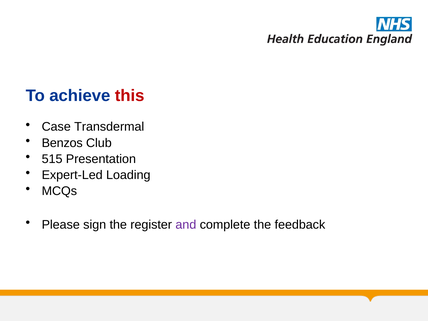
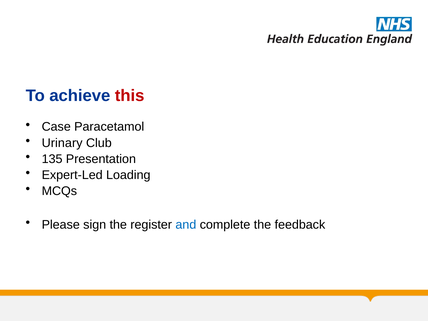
Transdermal: Transdermal -> Paracetamol (109, 127)
Benzos: Benzos -> Urinary (62, 143)
515: 515 -> 135 (52, 159)
and colour: purple -> blue (186, 225)
